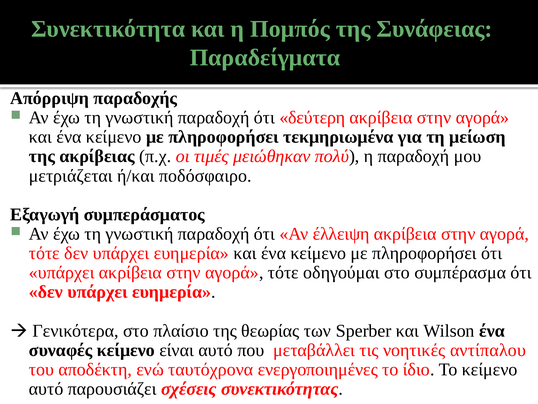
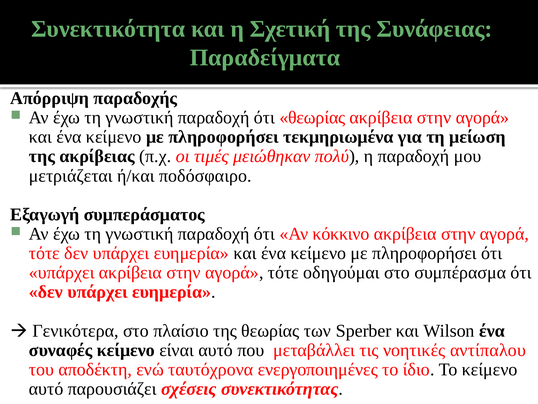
Πομπός: Πομπός -> Σχετική (290, 29)
ότι δεύτερη: δεύτερη -> θεωρίας (312, 117)
έλλειψη: έλλειψη -> κόκκινο (341, 234)
